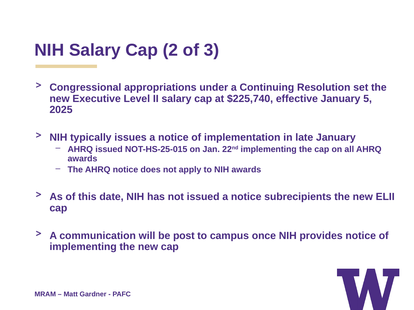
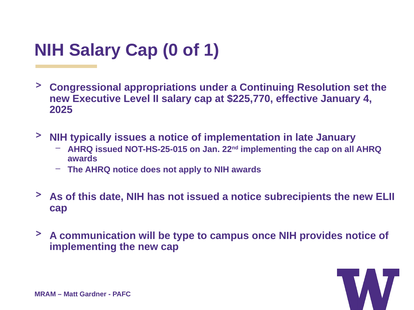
2: 2 -> 0 (170, 50)
3: 3 -> 1 (212, 50)
$225,740: $225,740 -> $225,770 (250, 99)
5: 5 -> 4 (368, 99)
post: post -> type (184, 236)
